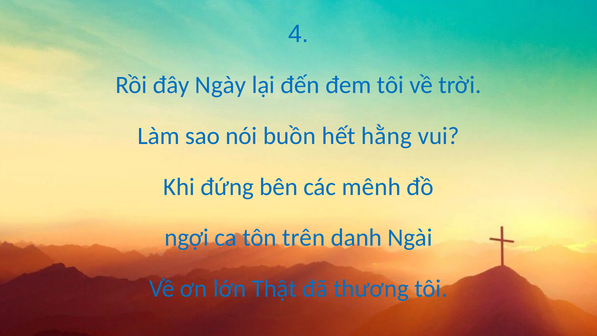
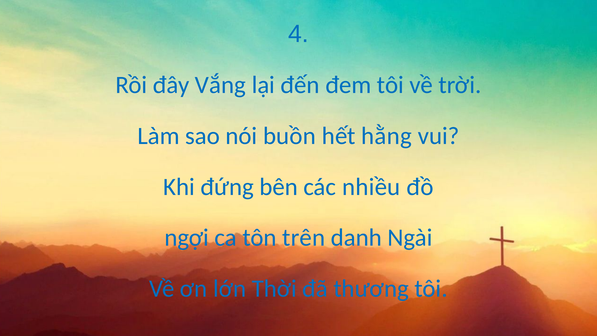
Ngày: Ngày -> Vắng (220, 85)
mênh: mênh -> nhiều (371, 187)
Thật: Thật -> Thời (274, 289)
